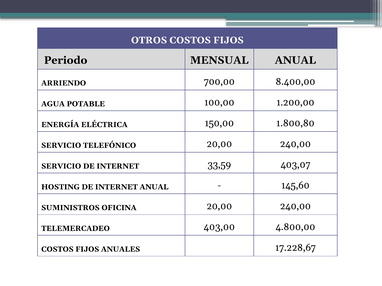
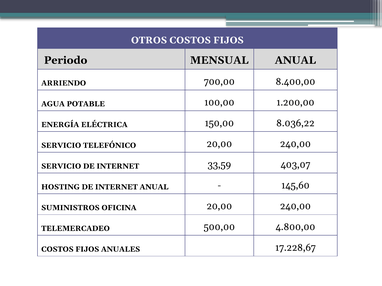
1.800,80: 1.800,80 -> 8.036,22 (295, 123)
403,00: 403,00 -> 500,00 (219, 227)
